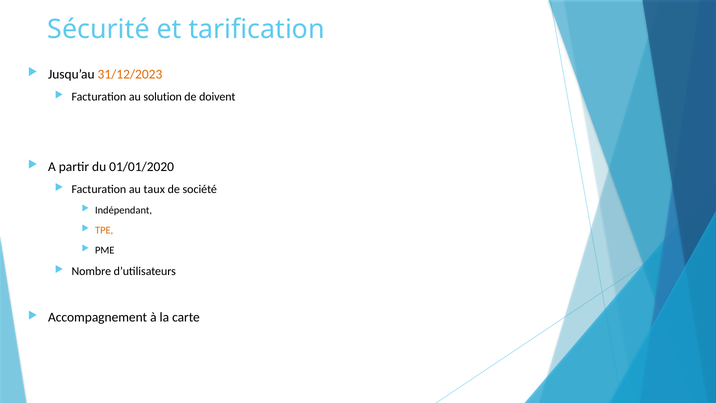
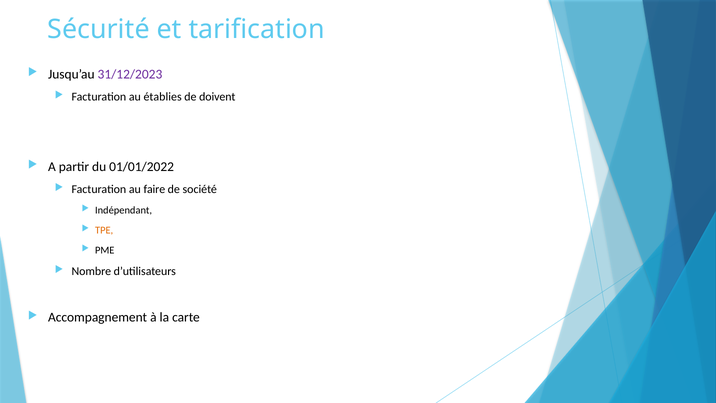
31/12/2023 colour: orange -> purple (130, 74)
solution: solution -> établies (163, 97)
01/01/2020: 01/01/2020 -> 01/01/2022 (142, 167)
taux: taux -> faire (154, 189)
